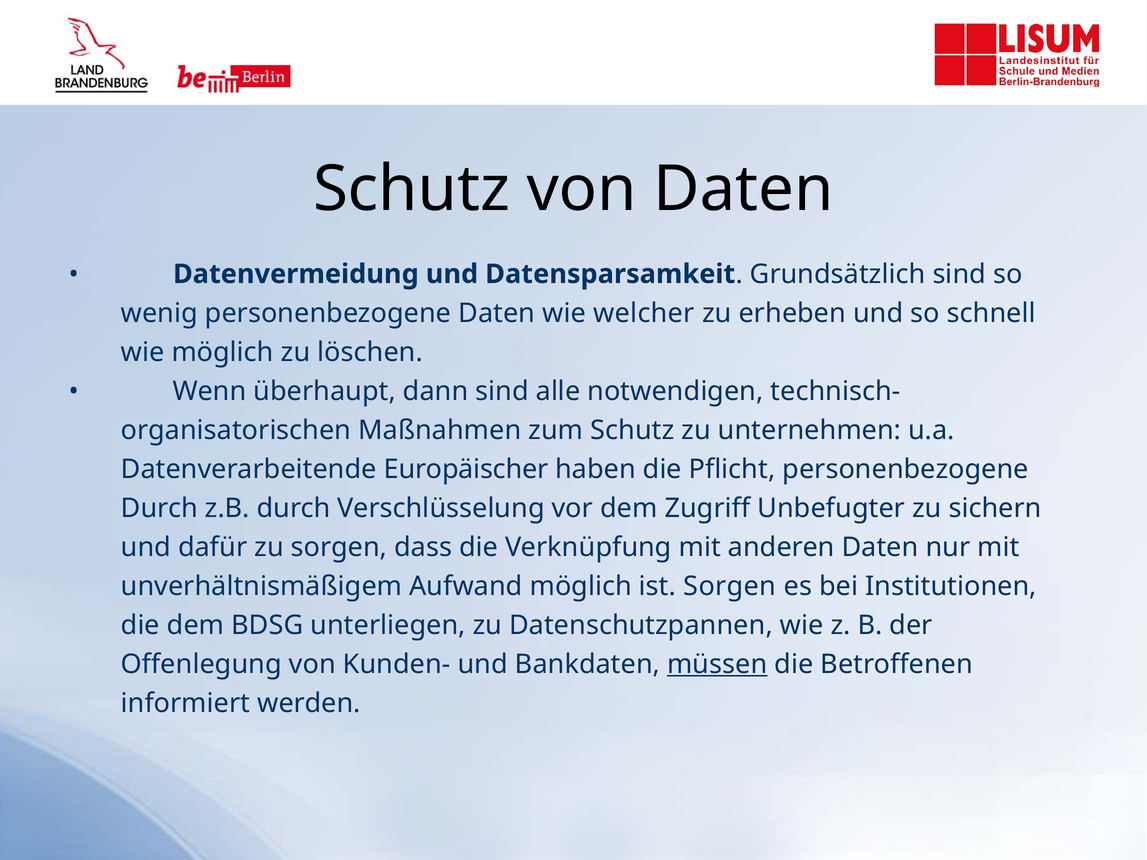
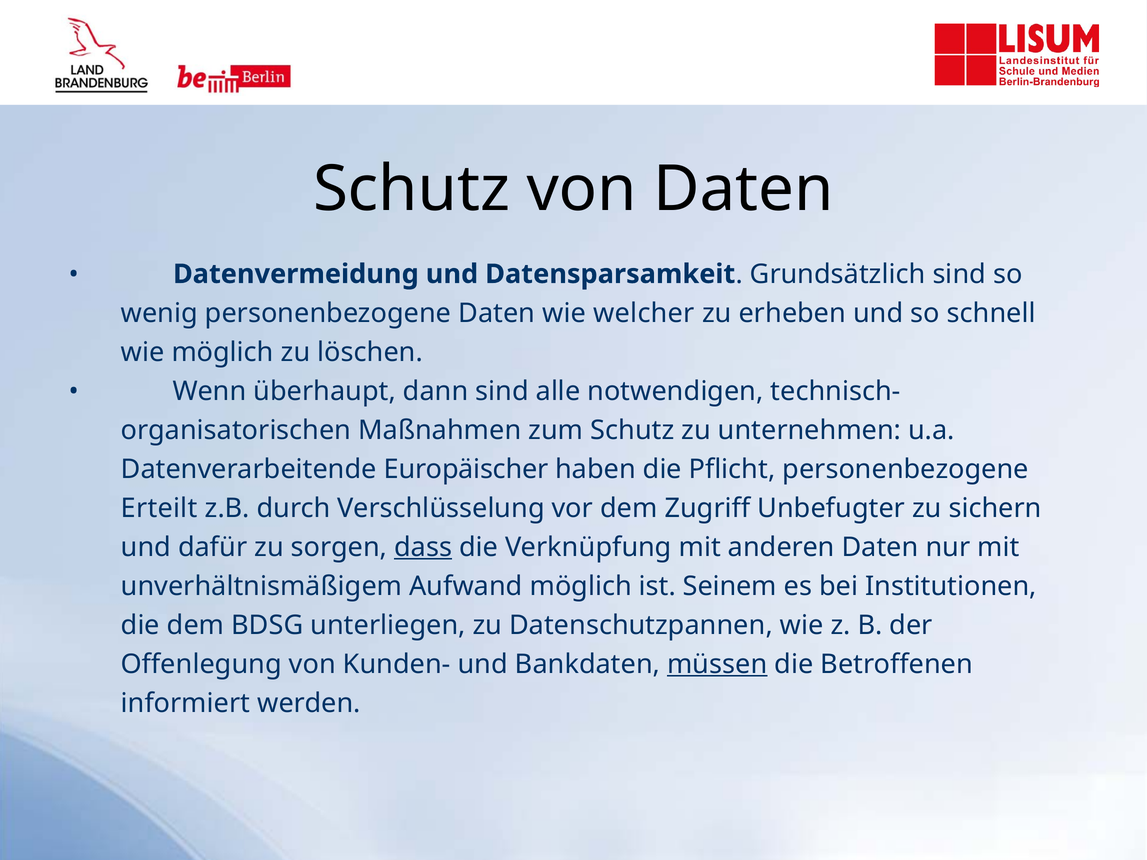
Durch: Durch -> Erteilt (159, 508)
dass underline: none -> present (423, 547)
ist Sorgen: Sorgen -> Seinem (730, 586)
